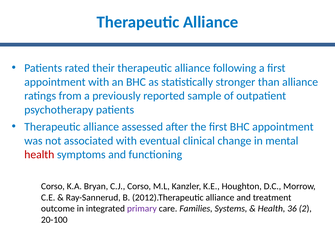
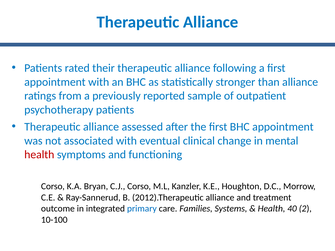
primary colour: purple -> blue (142, 209)
36: 36 -> 40 (292, 209)
20-100: 20-100 -> 10-100 (54, 220)
